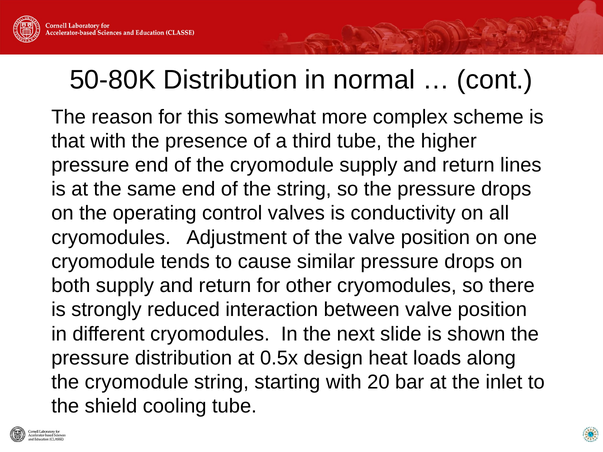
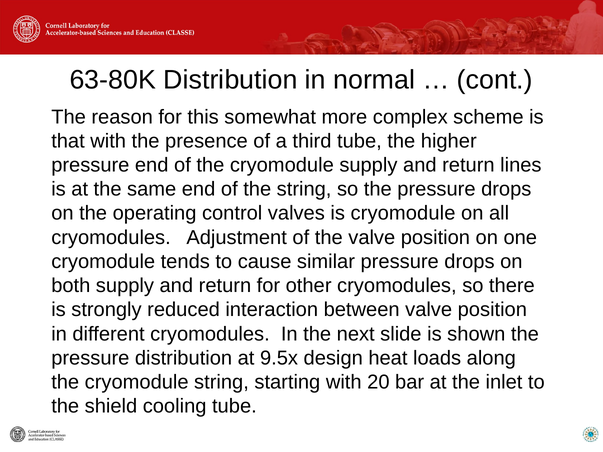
50-80K: 50-80K -> 63-80K (113, 80)
is conductivity: conductivity -> cryomodule (403, 213)
0.5x: 0.5x -> 9.5x (279, 358)
